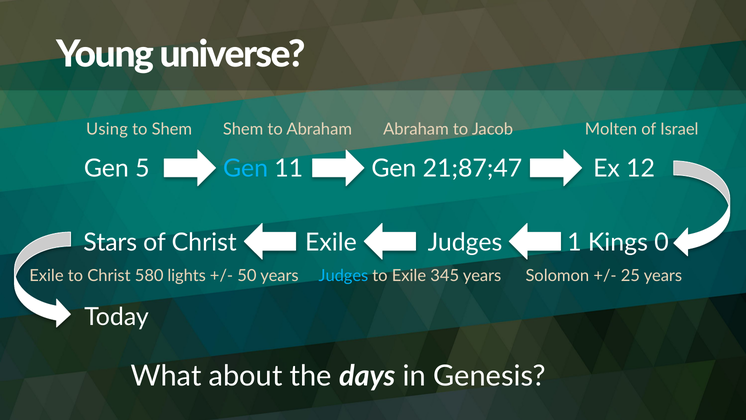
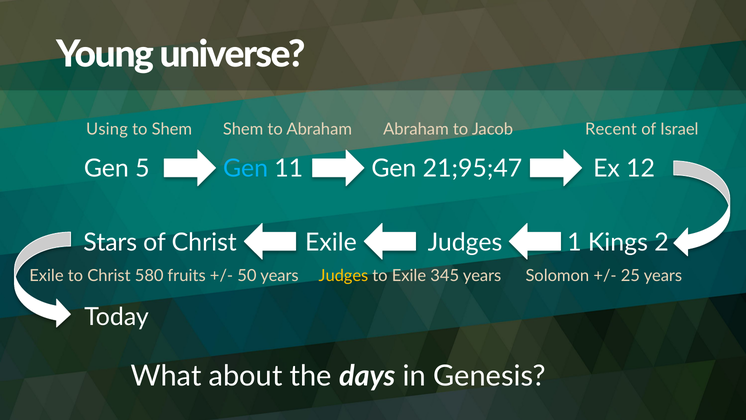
Molten: Molten -> Recent (611, 129)
21;87;47: 21;87;47 -> 21;95;47 (472, 168)
0: 0 -> 2 (662, 243)
lights: lights -> fruits (187, 276)
Judges colour: light blue -> yellow (343, 276)
